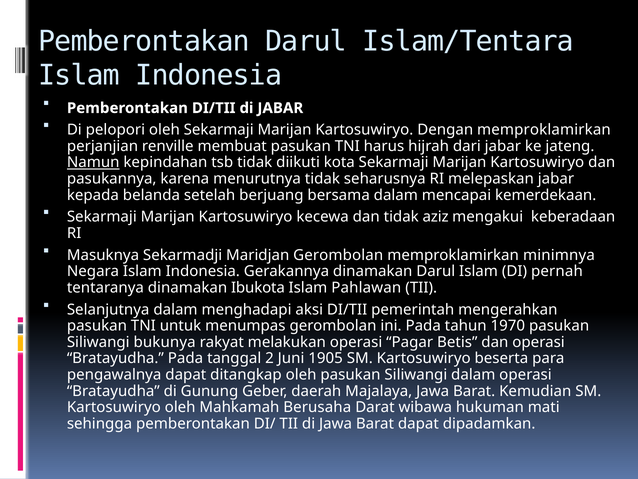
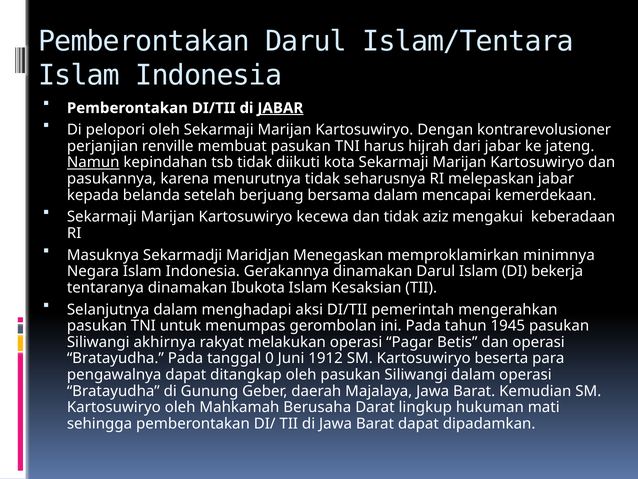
JABAR underline: none -> present (280, 108)
Dengan memproklamirkan: memproklamirkan -> kontrarevolusioner (544, 130)
Maridjan Gerombolan: Gerombolan -> Menegaskan (338, 255)
pernah: pernah -> bekerja (557, 271)
Pahlawan: Pahlawan -> Kesaksian (366, 287)
1970: 1970 -> 1945 (508, 326)
bukunya: bukunya -> akhirnya (165, 342)
2: 2 -> 0 (269, 358)
1905: 1905 -> 1912 (326, 358)
wibawa: wibawa -> lingkup (425, 407)
